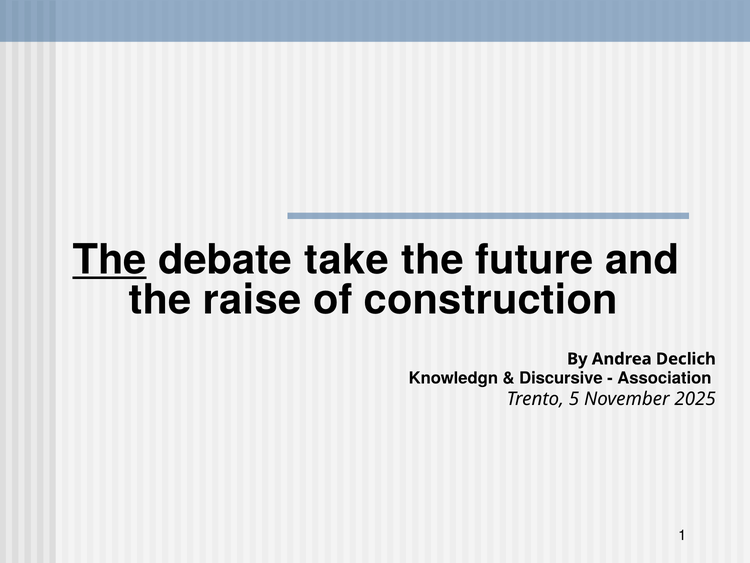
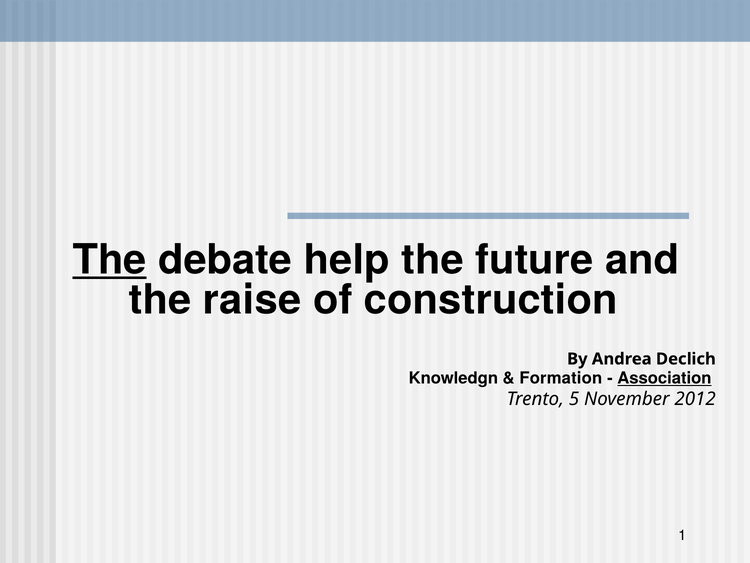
take: take -> help (347, 260)
Discursive: Discursive -> Formation (561, 378)
Association underline: none -> present (664, 378)
2025: 2025 -> 2012 (695, 399)
